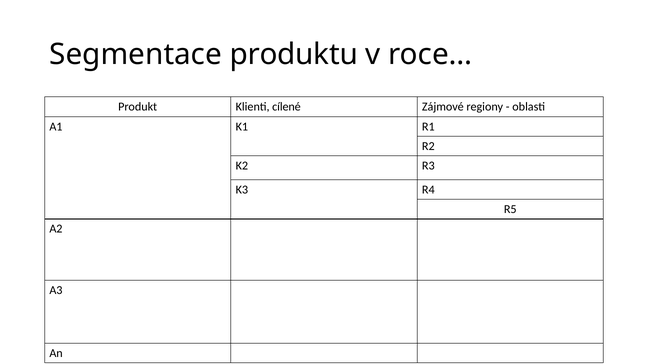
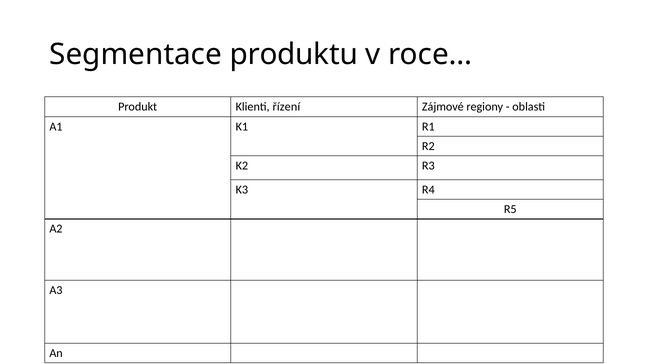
cílené: cílené -> řízení (286, 107)
